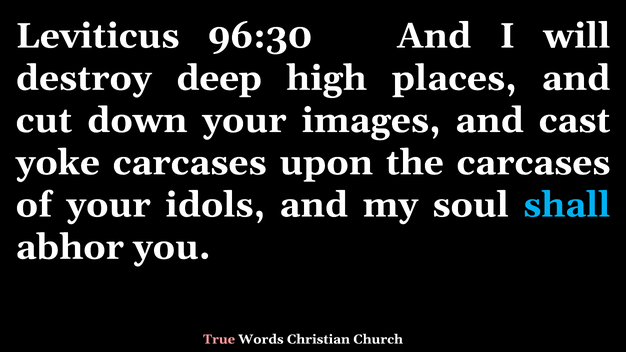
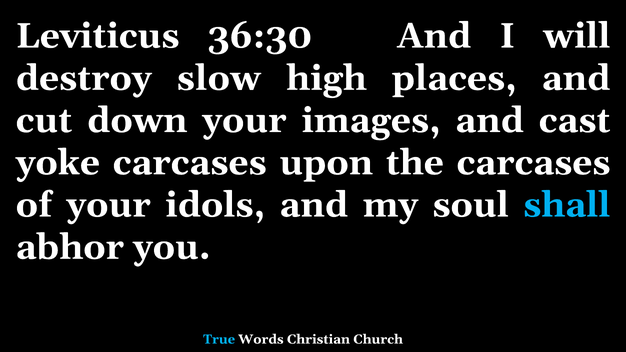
96:30: 96:30 -> 36:30 (260, 36)
deep: deep -> slow (219, 78)
True colour: pink -> light blue (219, 339)
